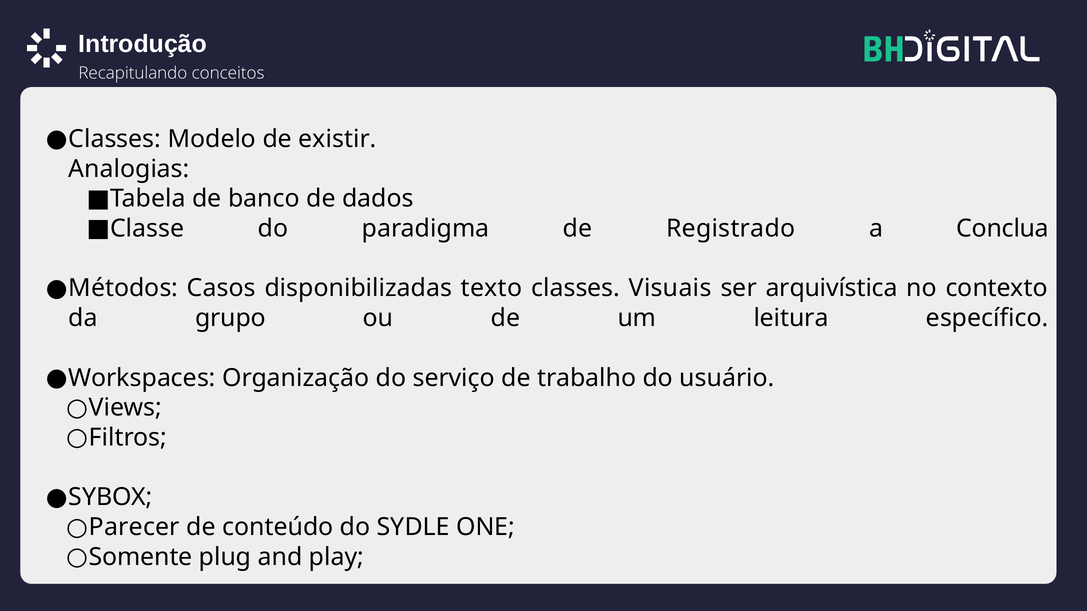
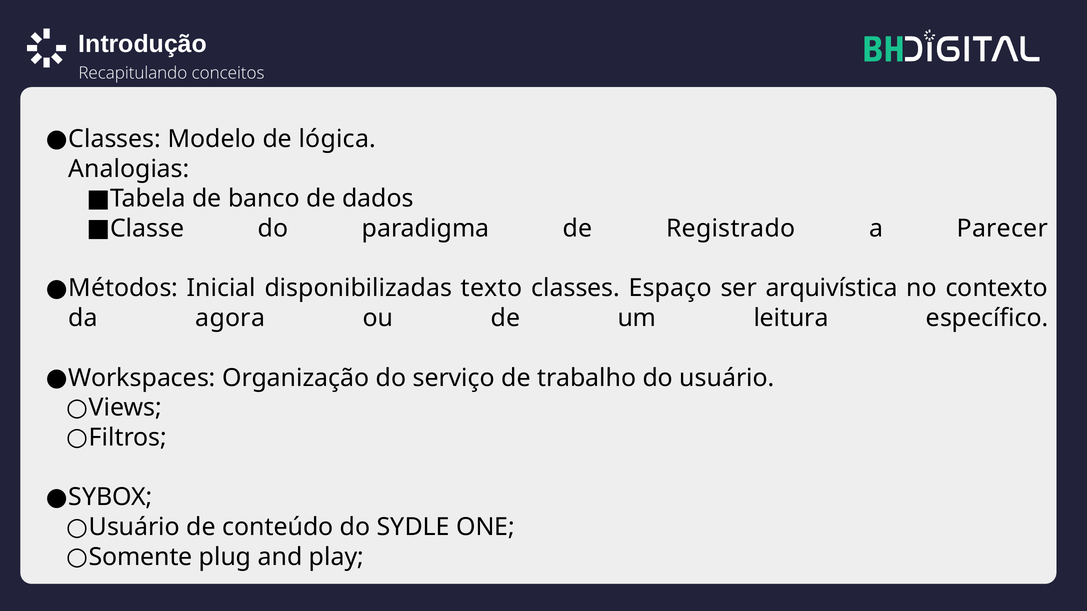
existir: existir -> lógica (337, 139)
Conclua: Conclua -> Parecer (1002, 229)
Casos: Casos -> Inicial (221, 288)
Visuais: Visuais -> Espaço (670, 288)
grupo: grupo -> agora (230, 318)
Parecer: Parecer -> Usuário (134, 528)
